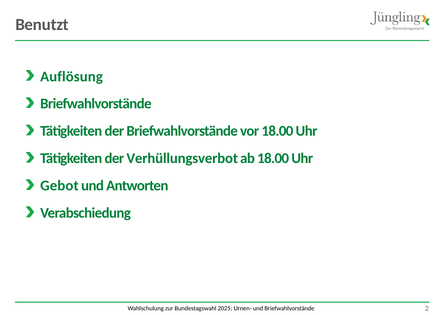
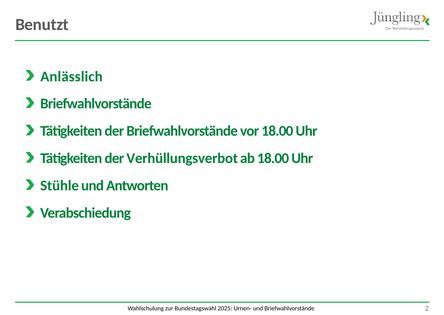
Auflösung: Auflösung -> Anlässlich (72, 76)
Gebot: Gebot -> Stühle (60, 185)
